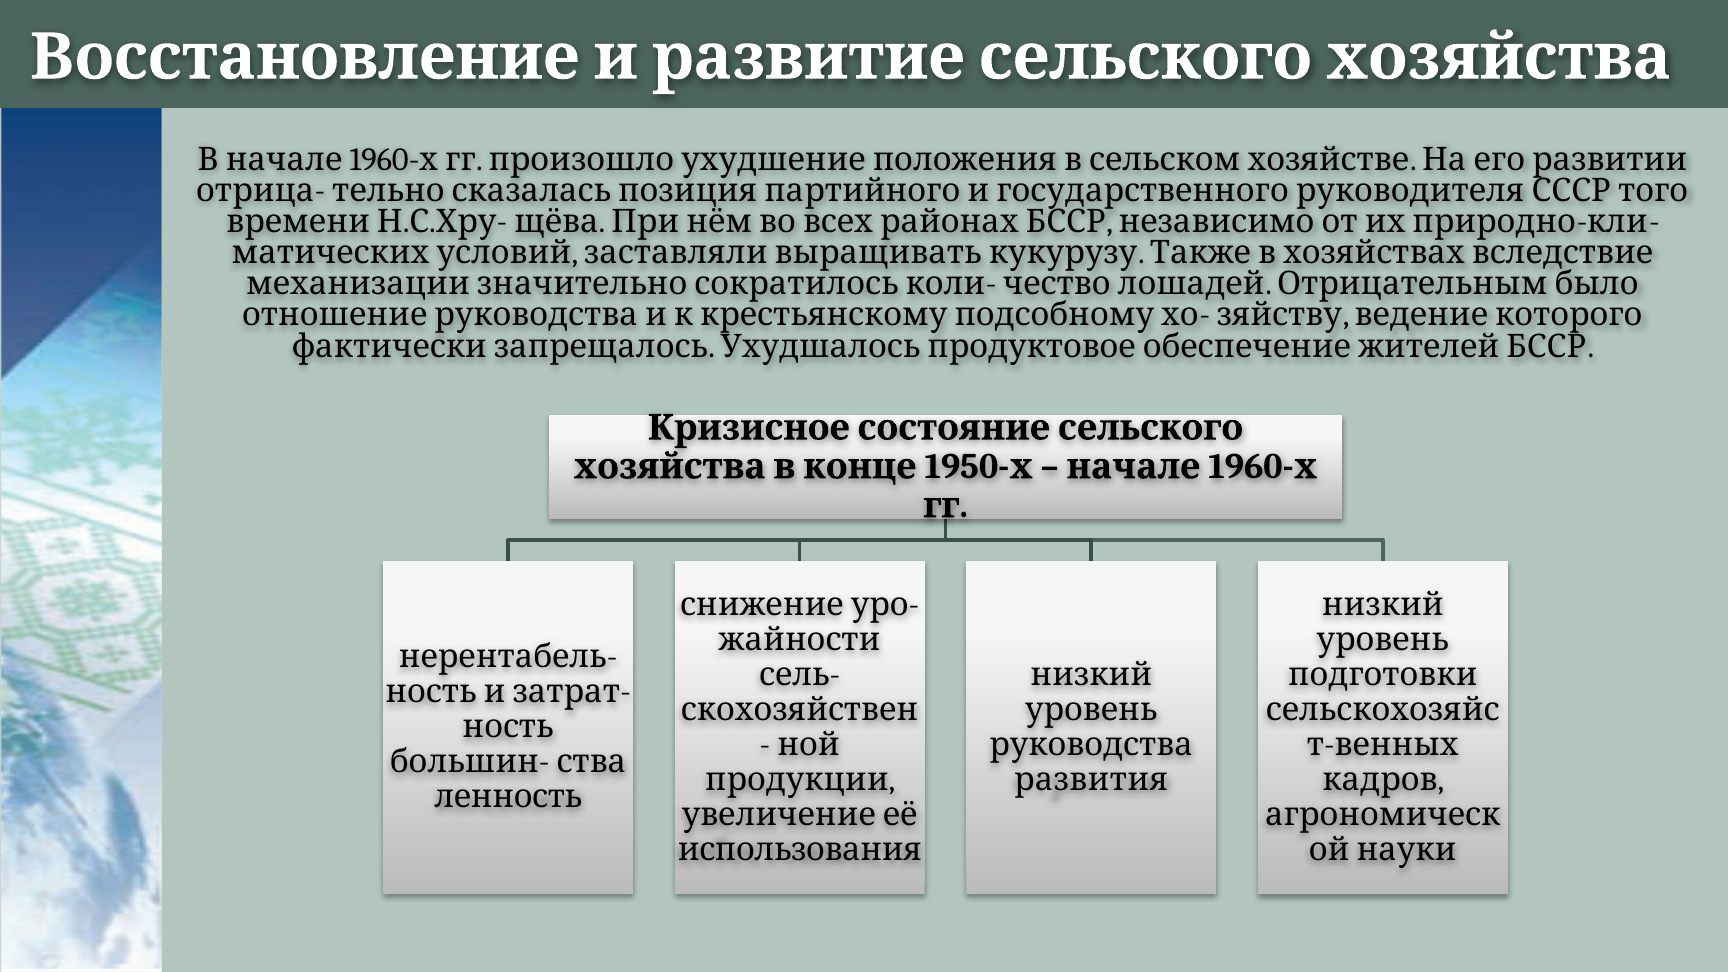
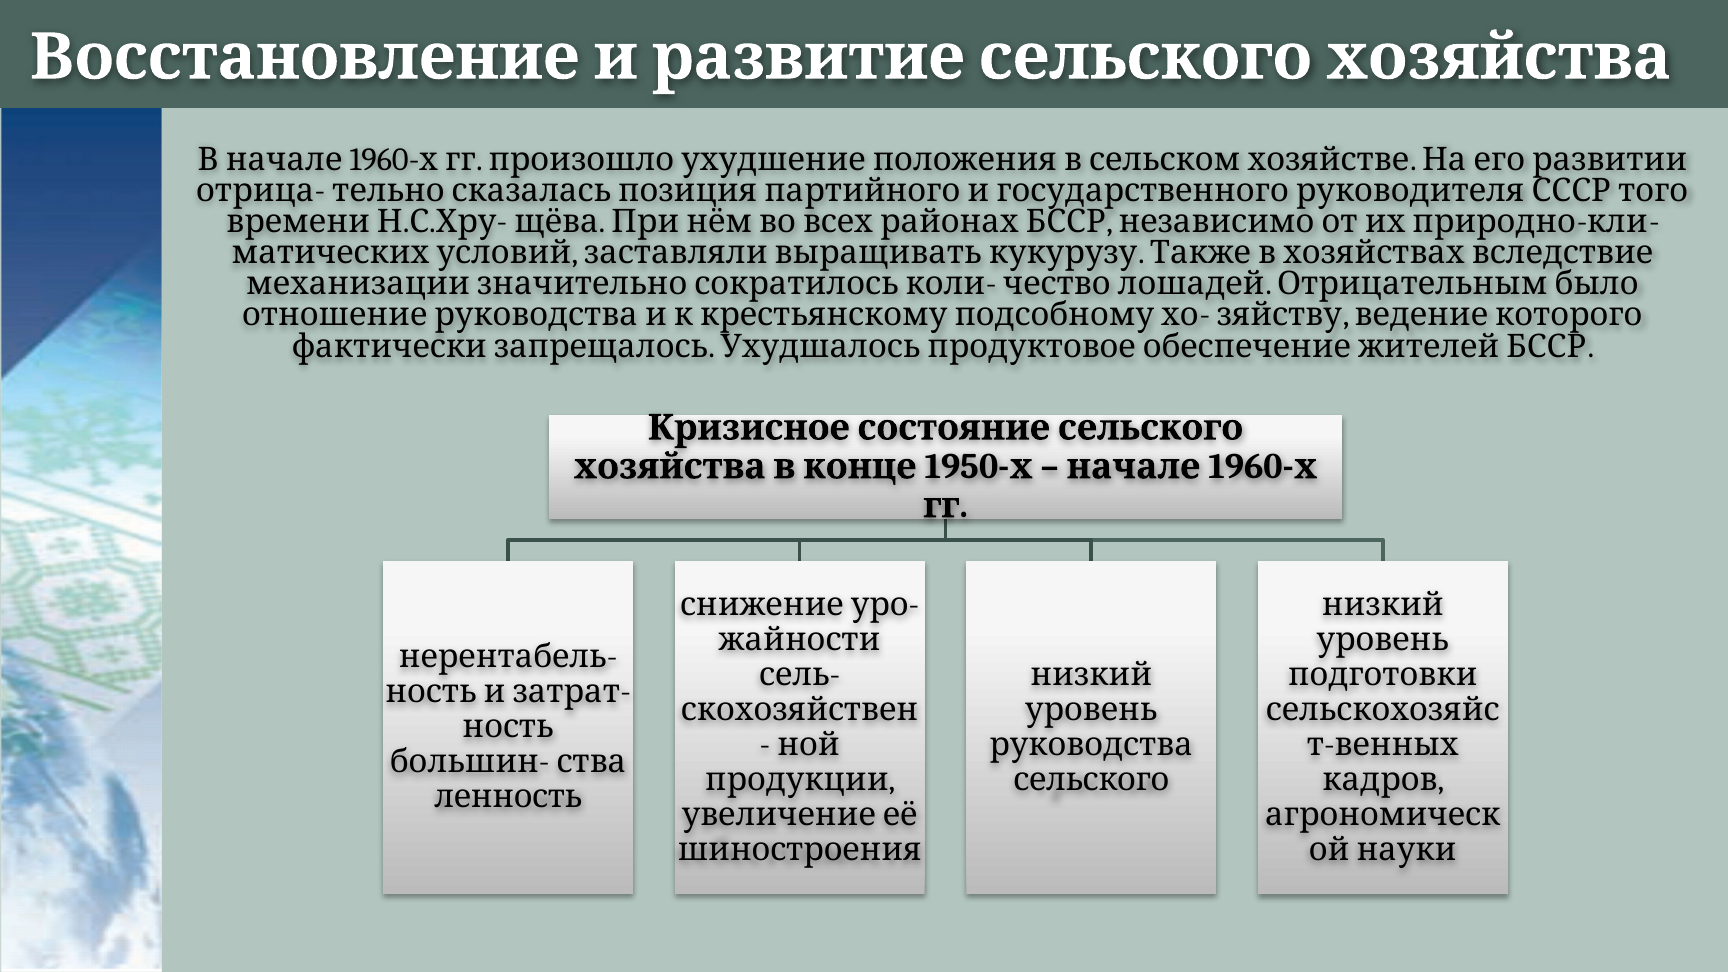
развития: развития -> сельского (1091, 780)
использования: использования -> шиностроения (800, 850)
